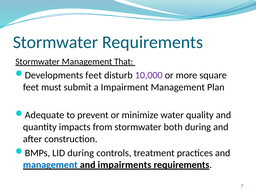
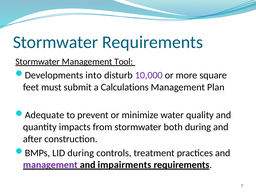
That: That -> Tool (124, 62)
Developments feet: feet -> into (94, 75)
Impairment: Impairment -> Calculations (125, 87)
management colour: blue -> purple (50, 165)
